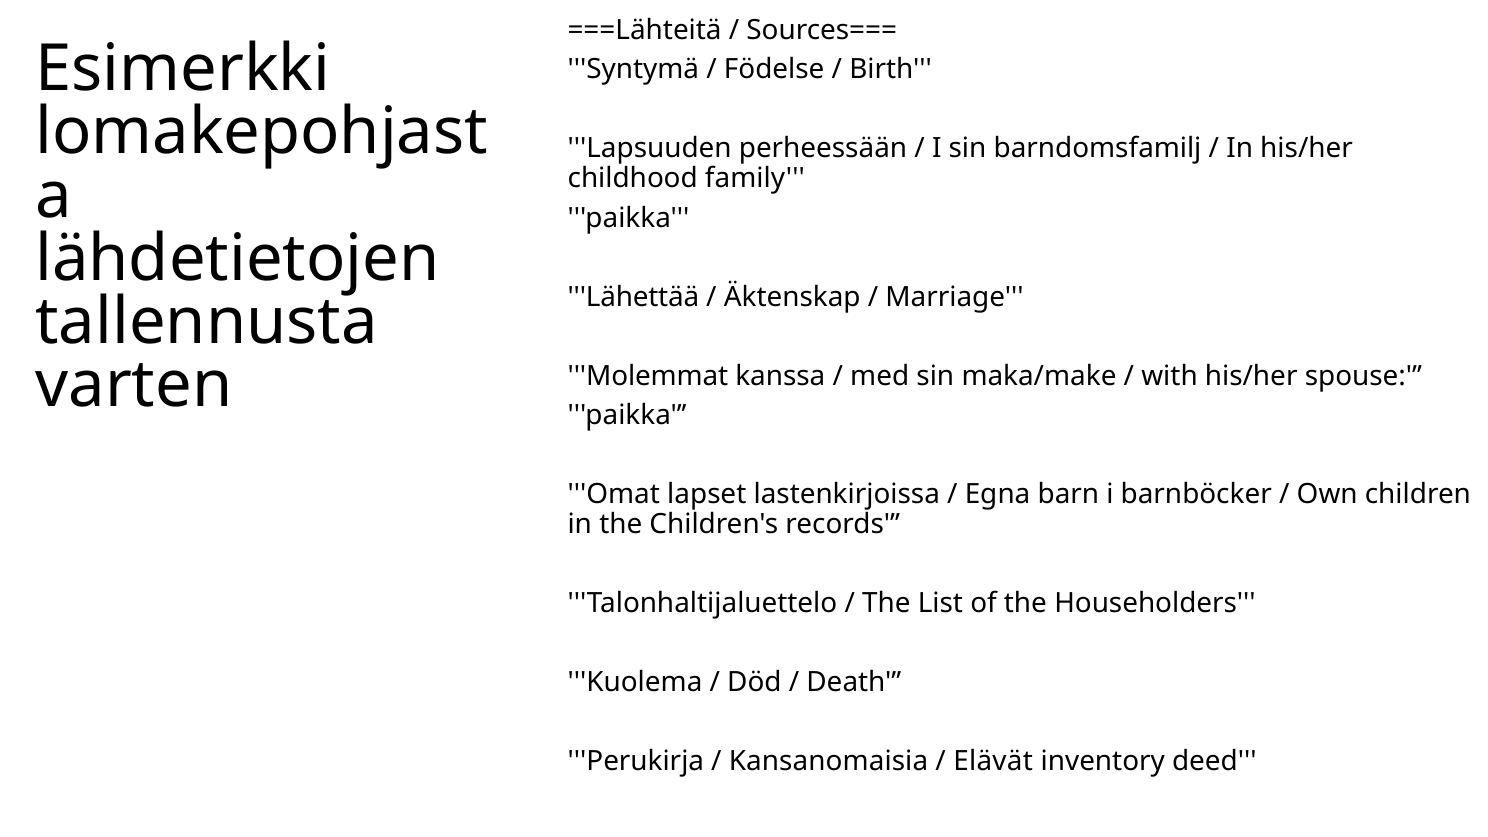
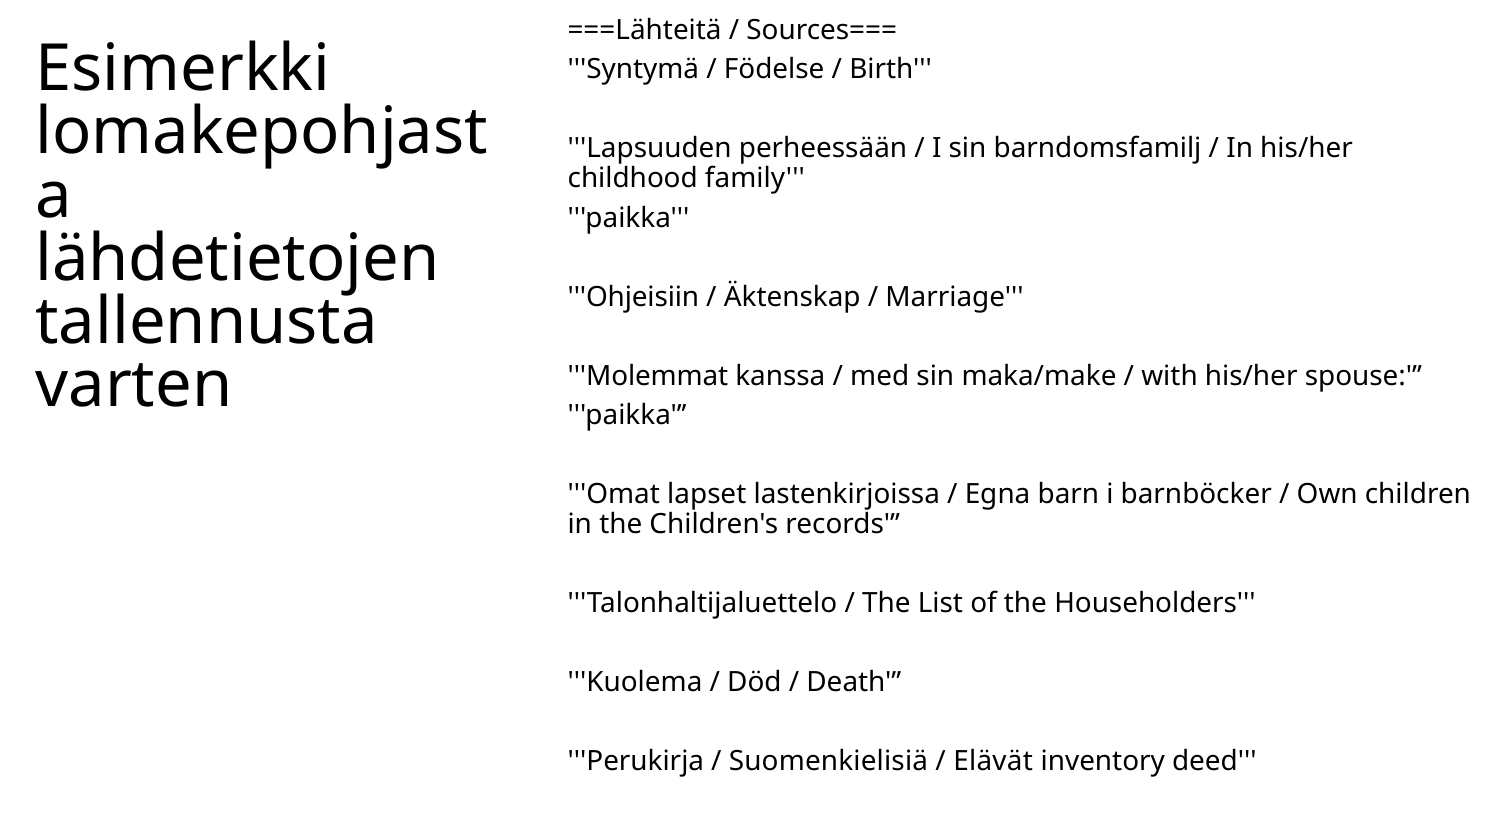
Lähettää: Lähettää -> Ohjeisiin (633, 297)
Kansanomaisia: Kansanomaisia -> Suomenkielisiä (828, 761)
